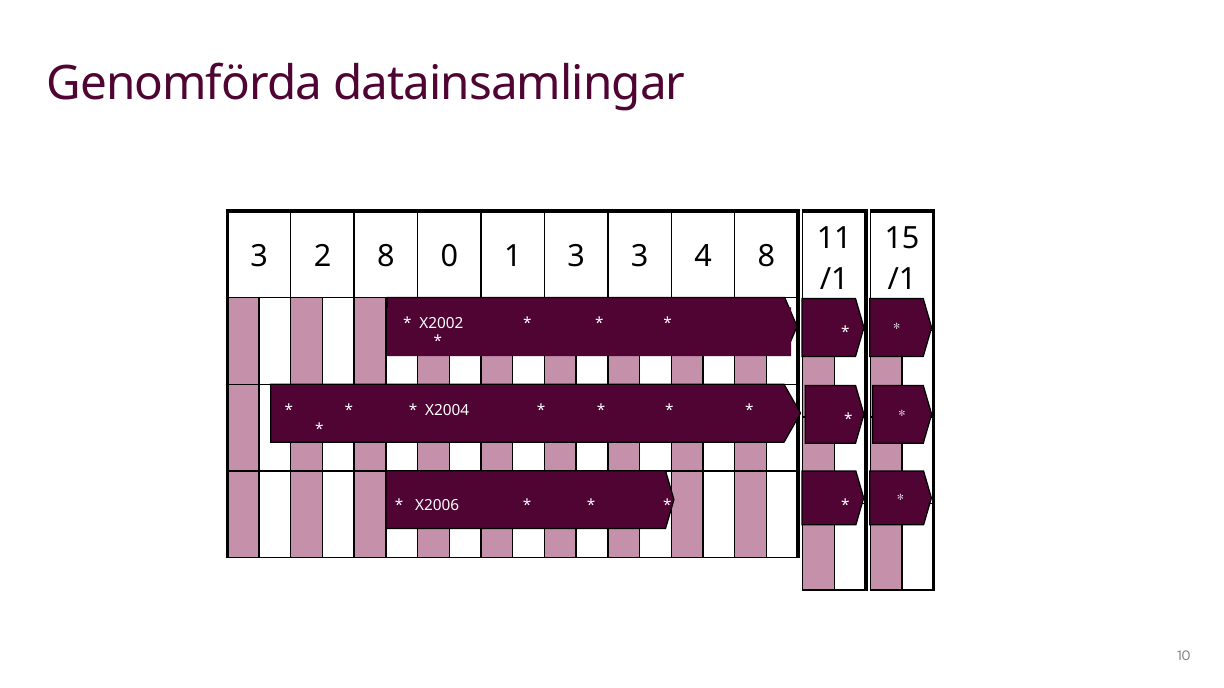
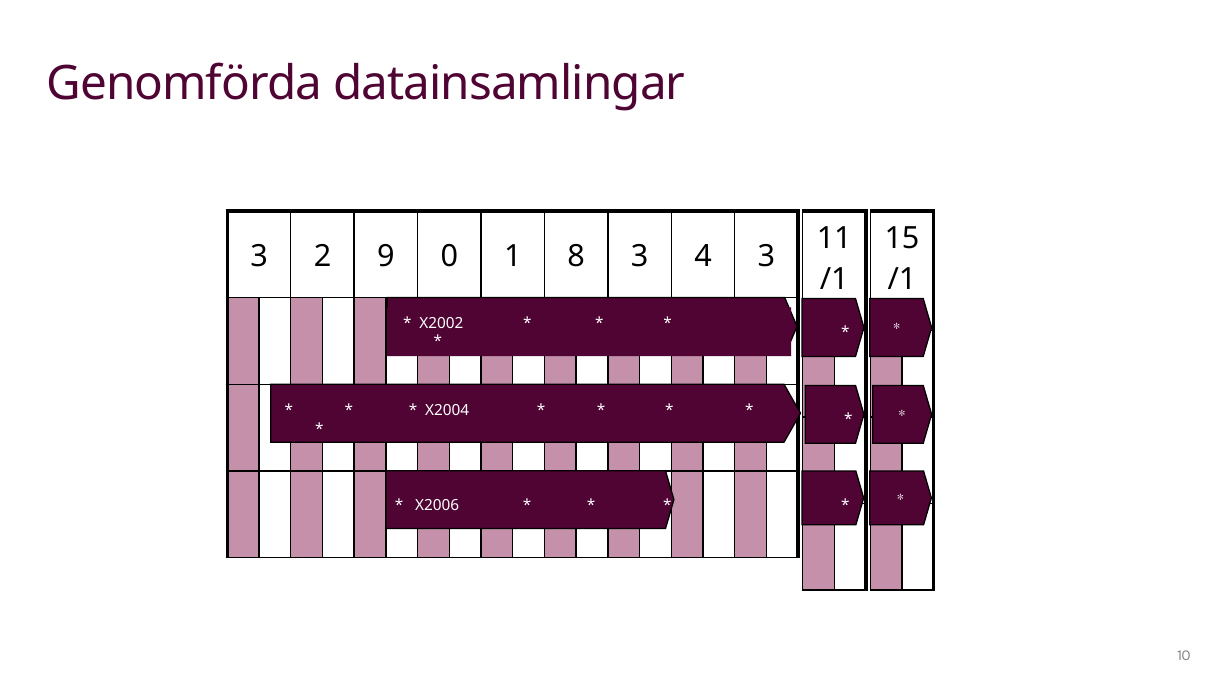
2 8: 8 -> 9 (386, 256)
1 3: 3 -> 8 (576, 256)
4 8: 8 -> 3 (766, 256)
